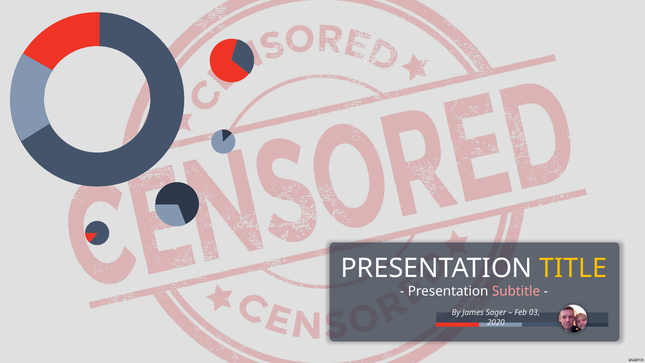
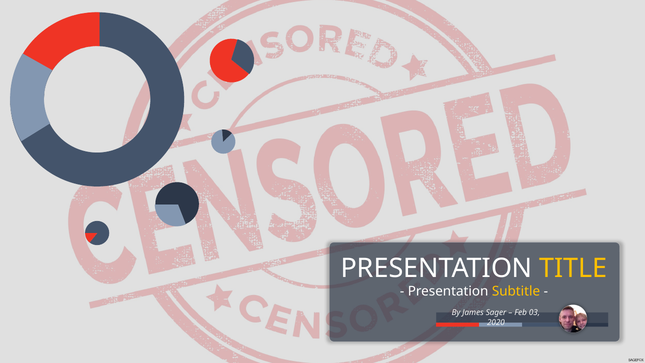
Subtitle colour: pink -> yellow (516, 291)
